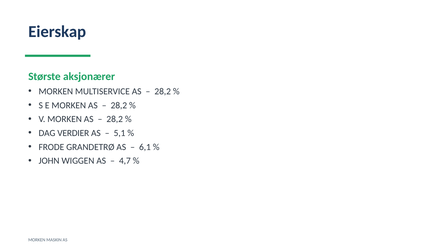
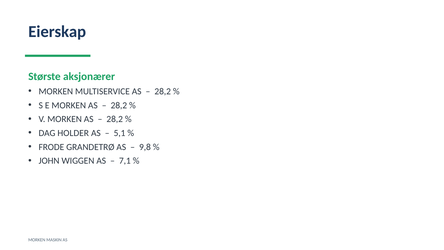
VERDIER: VERDIER -> HOLDER (73, 133)
6,1: 6,1 -> 9,8 (145, 147)
4,7: 4,7 -> 7,1 (125, 161)
